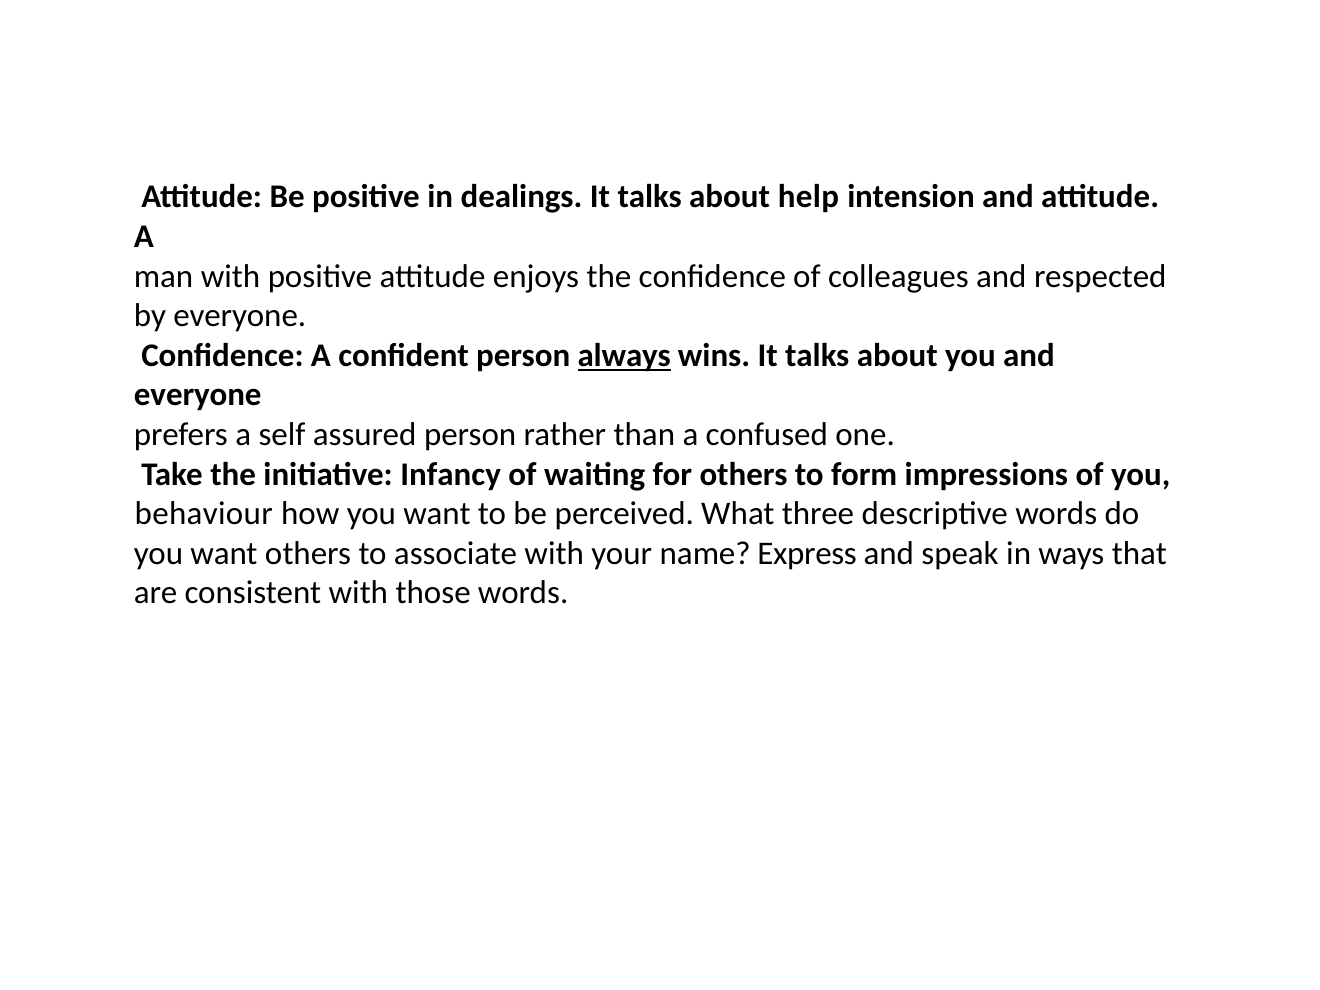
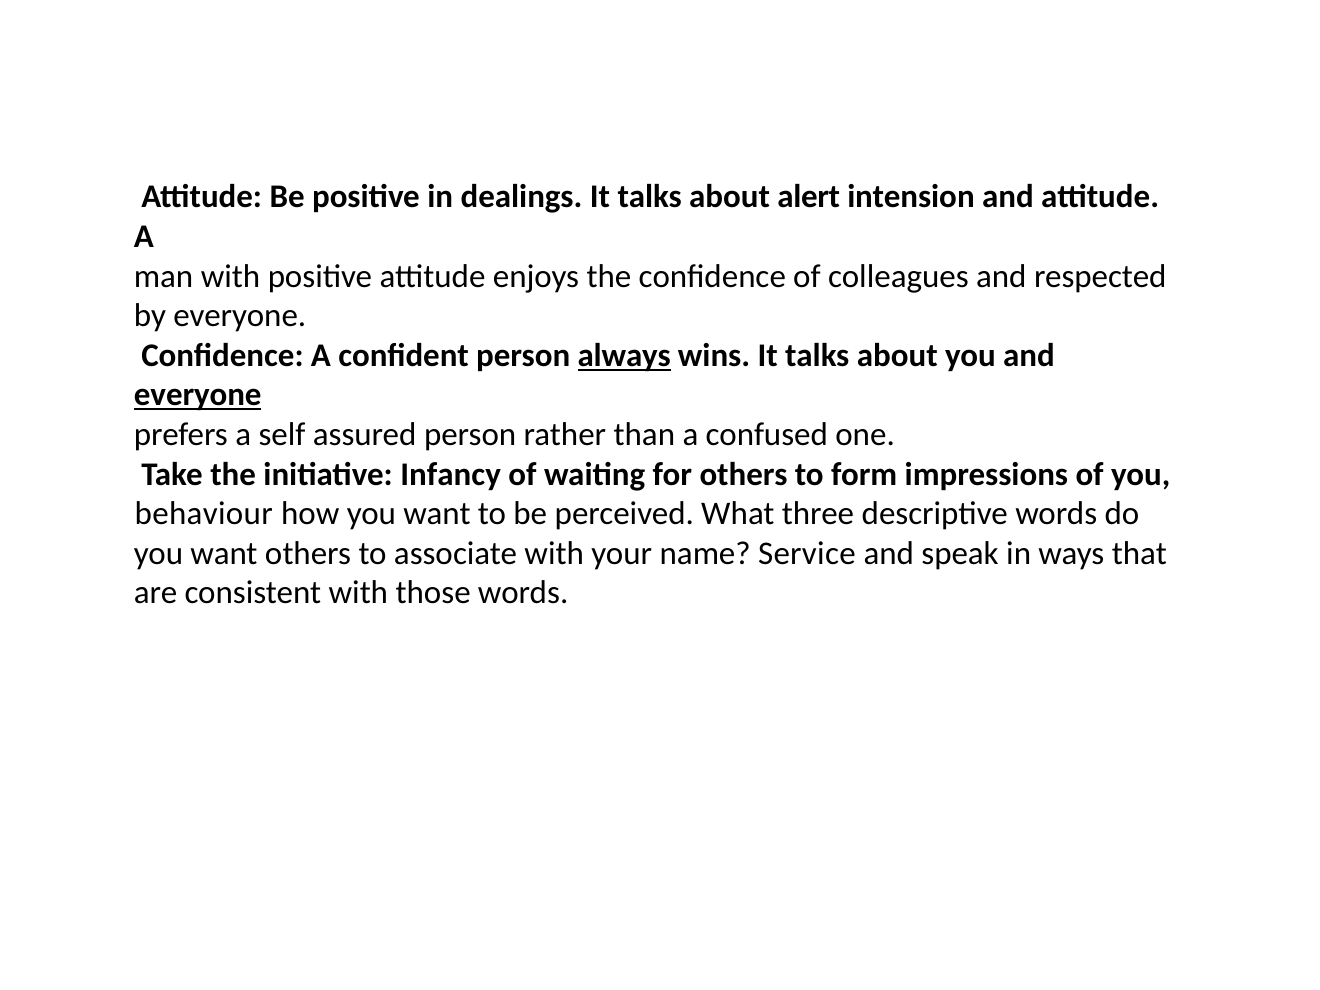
help: help -> alert (809, 197)
everyone underline: none -> present (198, 395)
Express: Express -> Service (807, 553)
